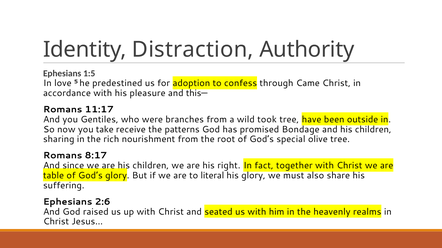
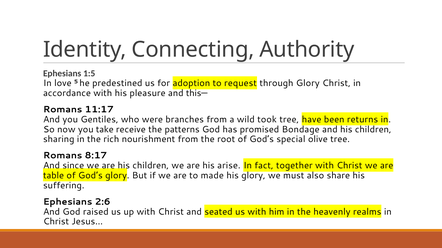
Distraction: Distraction -> Connecting (193, 50)
confess: confess -> request (240, 83)
through Came: Came -> Glory (308, 83)
outside: outside -> returns (363, 120)
right: right -> arise (229, 166)
literal: literal -> made (212, 176)
